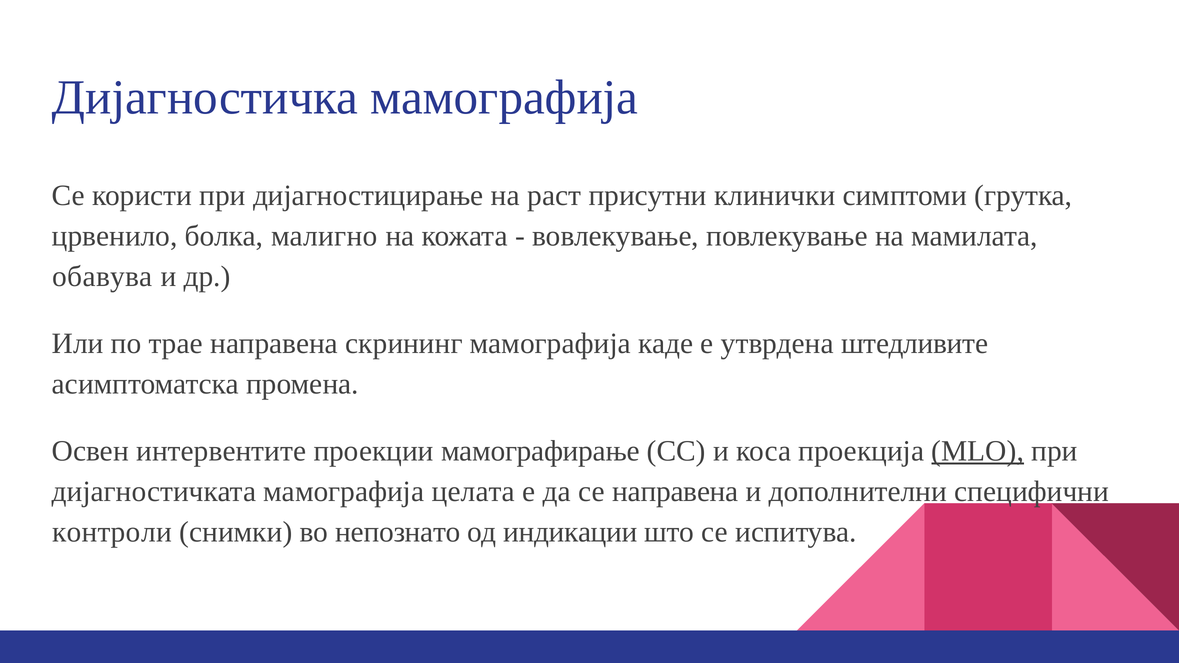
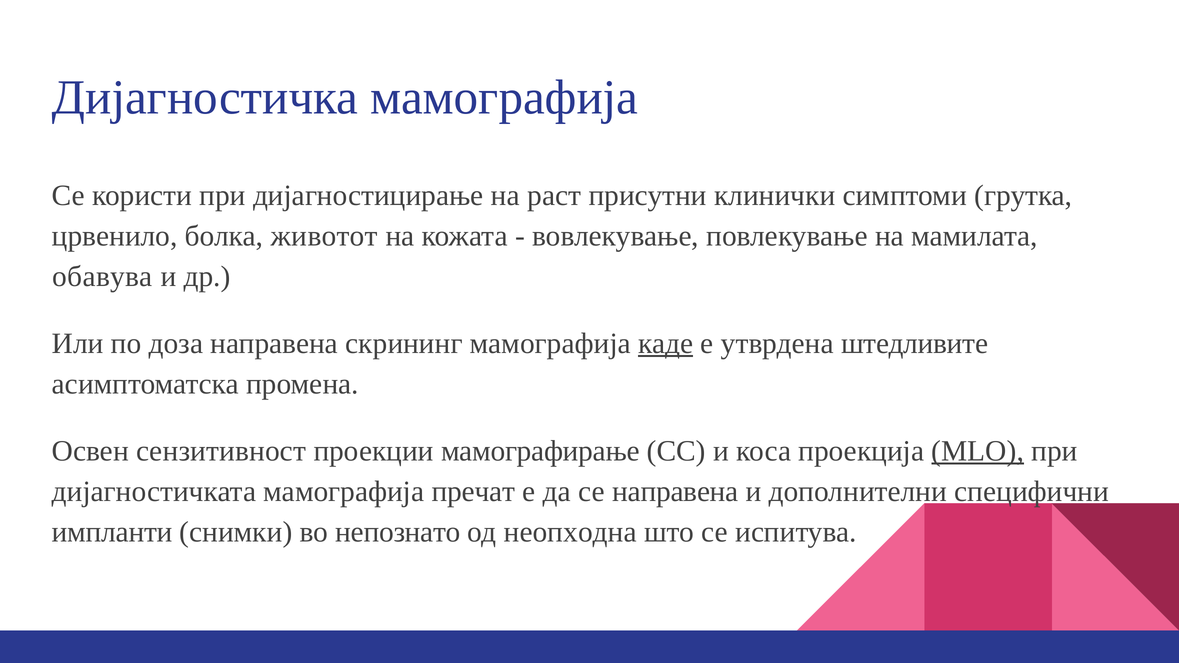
малигно: малигно -> животот (324, 236)
трае: трае -> доза (176, 344)
каде underline: none -> present (666, 344)
интервентите: интервентите -> сензитивност (221, 451)
целата: целата -> пречат (473, 492)
контроли: контроли -> импланти (112, 532)
индикации: индикации -> неопходна (570, 532)
